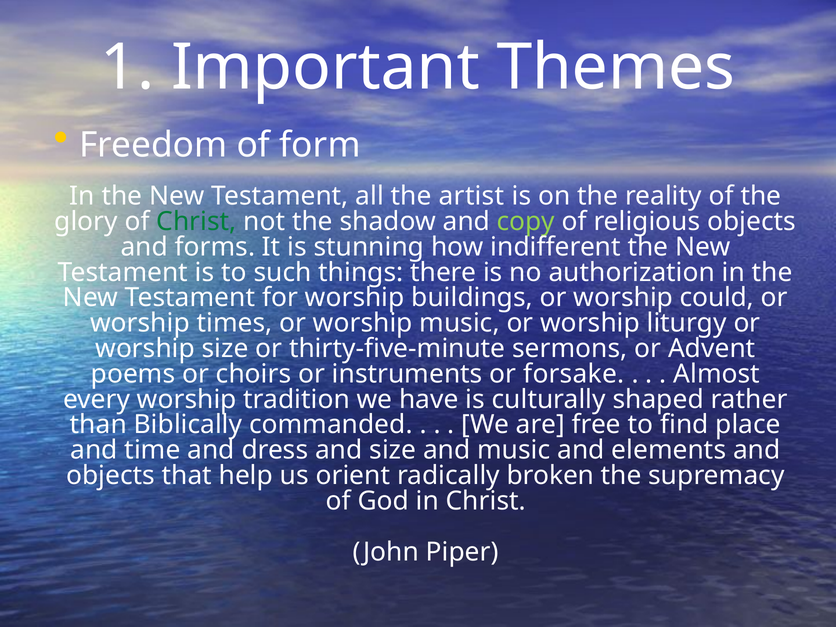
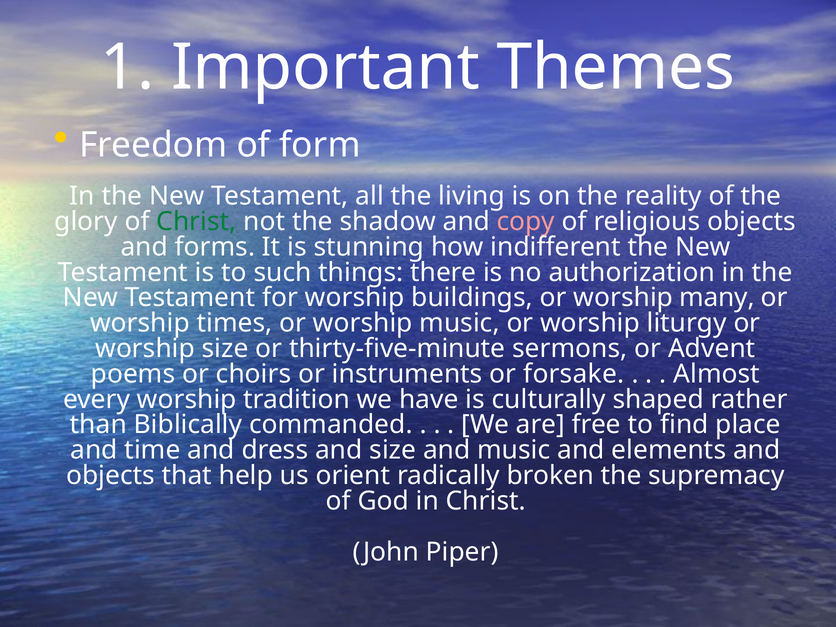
artist: artist -> living (472, 196)
copy colour: light green -> pink (526, 222)
could: could -> many (717, 298)
